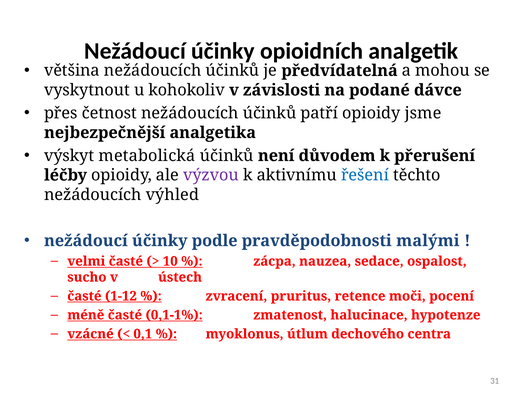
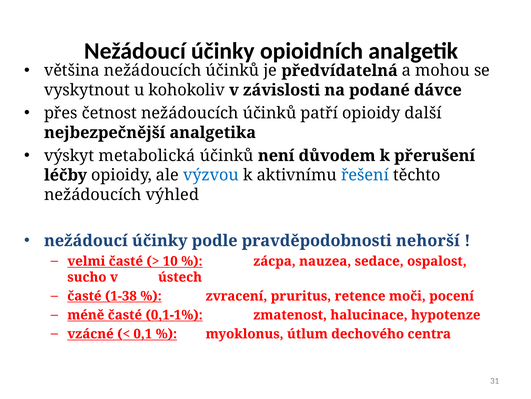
jsme: jsme -> další (423, 113)
výzvou colour: purple -> blue (211, 175)
malými: malými -> nehorší (428, 240)
1-12: 1-12 -> 1-38 (121, 296)
